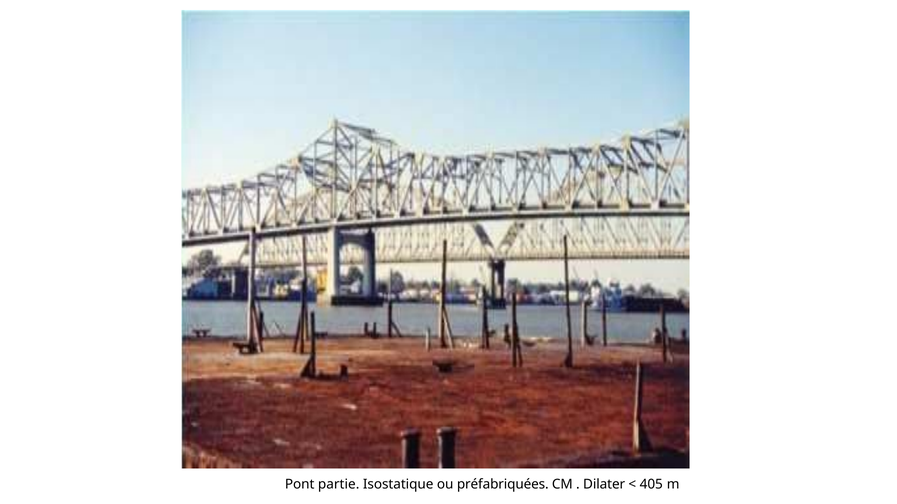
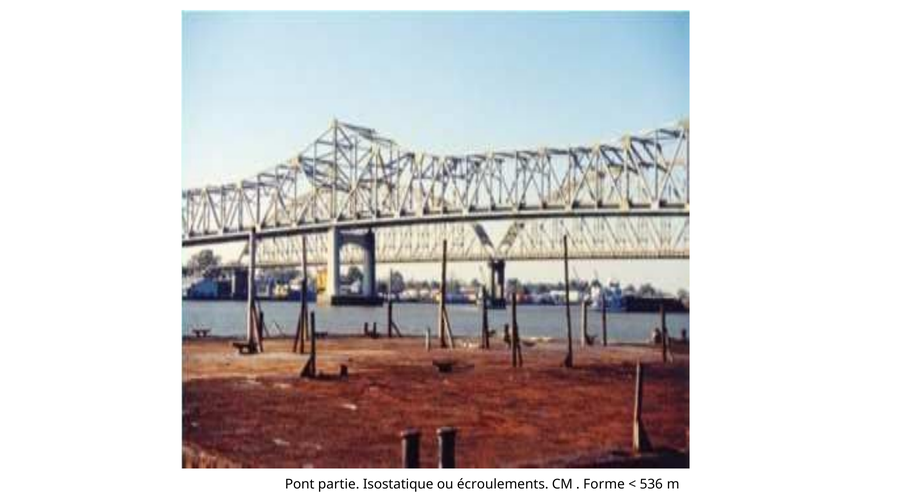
préfabriquées: préfabriquées -> écroulements (503, 485)
Dilater: Dilater -> Forme (604, 485)
405: 405 -> 536 (651, 485)
